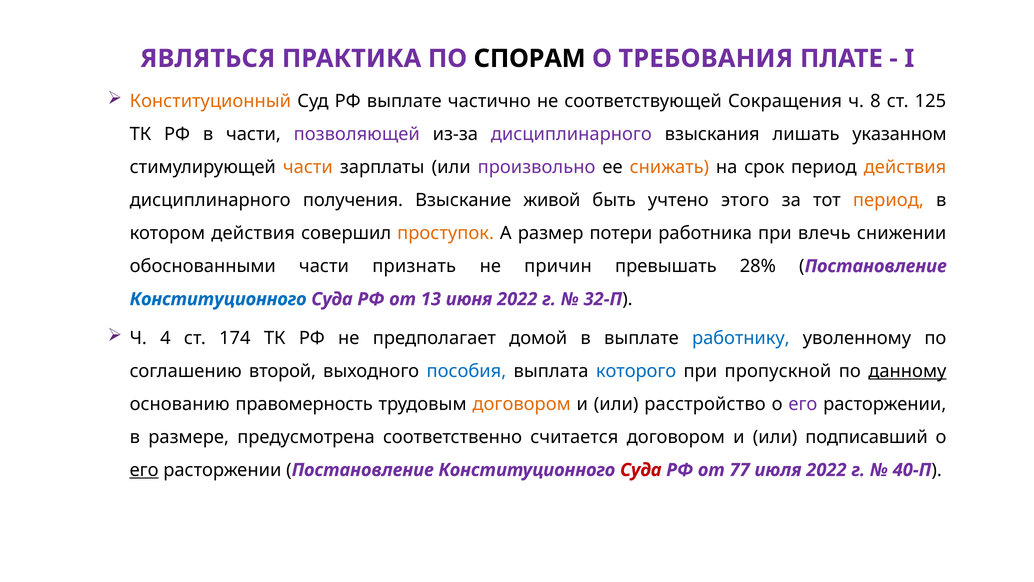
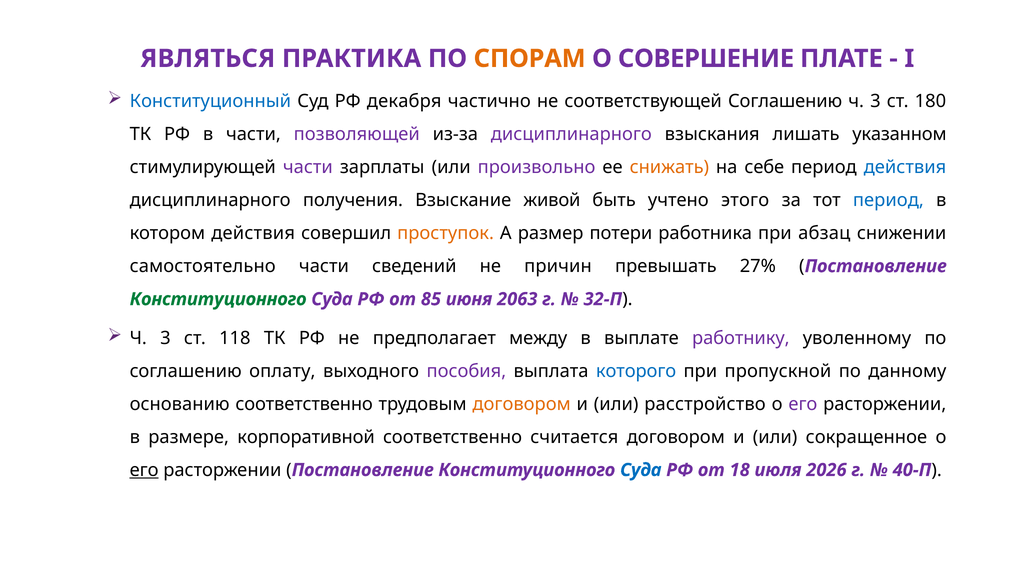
СПОРАМ colour: black -> orange (530, 59)
ТРЕБОВАНИЯ: ТРЕБОВАНИЯ -> СОВЕРШЕНИЕ (706, 59)
Конституционный colour: orange -> blue (210, 101)
РФ выплате: выплате -> декабря (404, 101)
соответствующей Сокращения: Сокращения -> Соглашению (785, 101)
8: 8 -> 3 (875, 101)
125: 125 -> 180 (930, 101)
части colour: orange -> purple (308, 167)
срок: срок -> себе (764, 167)
действия colour: orange -> blue (905, 167)
период colour: orange -> blue (888, 200)
влечь: влечь -> абзац (824, 233)
обоснованными: обоснованными -> самостоятельно (203, 266)
признать: признать -> сведений (414, 266)
28%: 28% -> 27% (758, 266)
Конституционного colour: blue -> green (218, 299)
13: 13 -> 85 (431, 299)
июня 2022: 2022 -> 2063 (517, 299)
4: 4 -> 3 (165, 338)
174: 174 -> 118 (235, 338)
домой: домой -> между (538, 338)
работнику colour: blue -> purple (741, 338)
второй: второй -> оплату (282, 371)
пособия colour: blue -> purple (466, 371)
данному underline: present -> none (907, 371)
основанию правомерность: правомерность -> соответственно (304, 404)
предусмотрена: предусмотрена -> корпоративной (306, 437)
подписавший: подписавший -> сокращенное (866, 437)
Суда colour: red -> blue (641, 470)
77: 77 -> 18 (740, 470)
июля 2022: 2022 -> 2026 (826, 470)
